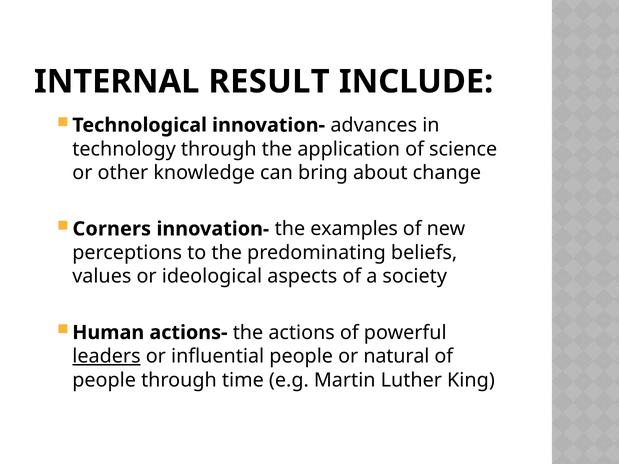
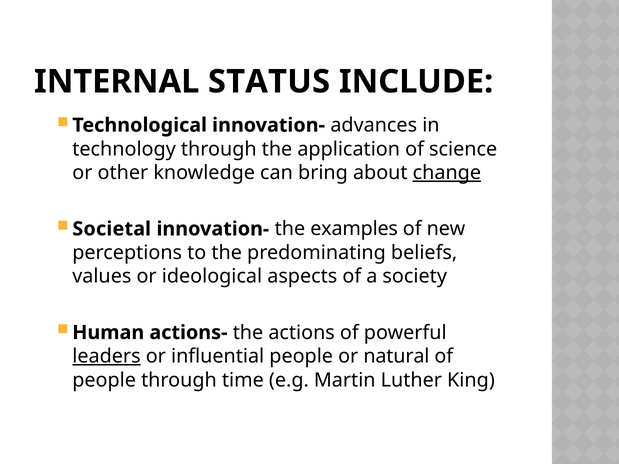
RESULT: RESULT -> STATUS (269, 82)
change underline: none -> present (447, 173)
Corners: Corners -> Societal (112, 229)
